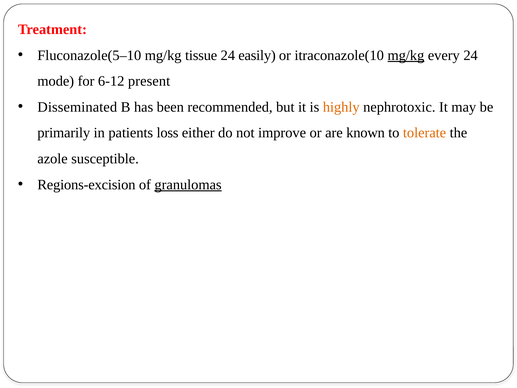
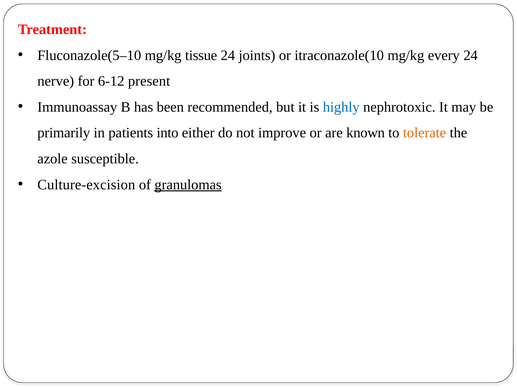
easily: easily -> joints (257, 55)
mg/kg underline: present -> none (406, 55)
mode: mode -> nerve (56, 81)
Disseminated: Disseminated -> Immunoassay (77, 107)
highly colour: orange -> blue (341, 107)
loss: loss -> into (168, 133)
Regions-excision: Regions-excision -> Culture-excision (86, 184)
